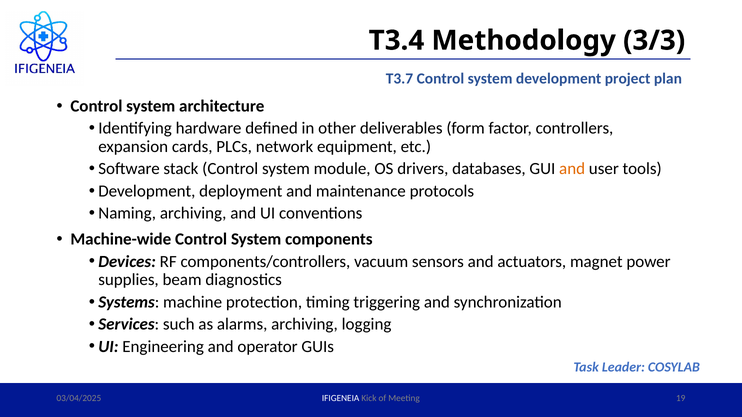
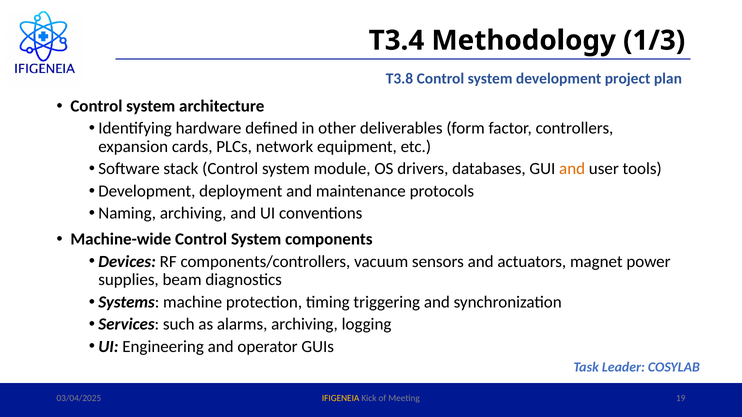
3/3: 3/3 -> 1/3 (654, 41)
T3.7: T3.7 -> T3.8 (399, 79)
IFIGENEIA colour: white -> yellow (341, 398)
